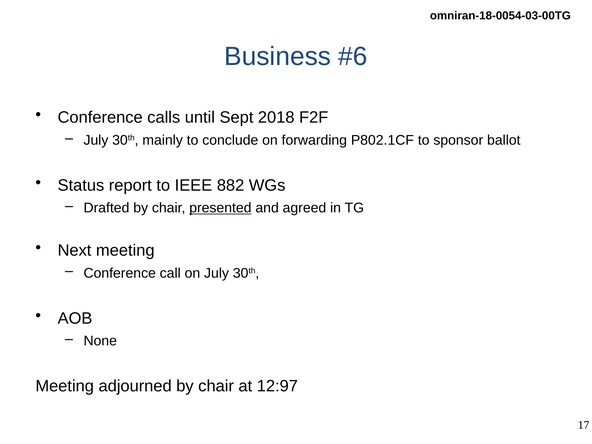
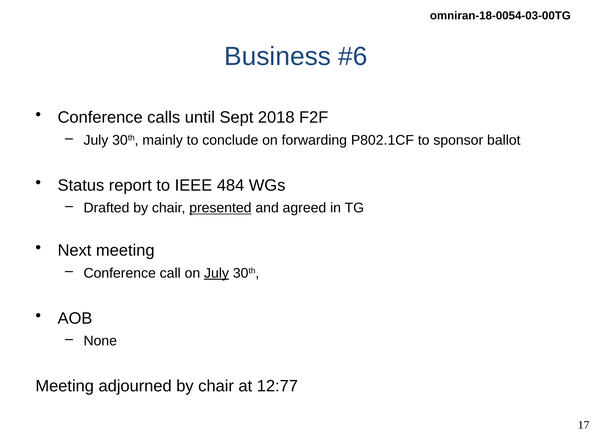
882: 882 -> 484 (231, 185)
July underline: none -> present (217, 273)
12:97: 12:97 -> 12:77 (277, 386)
